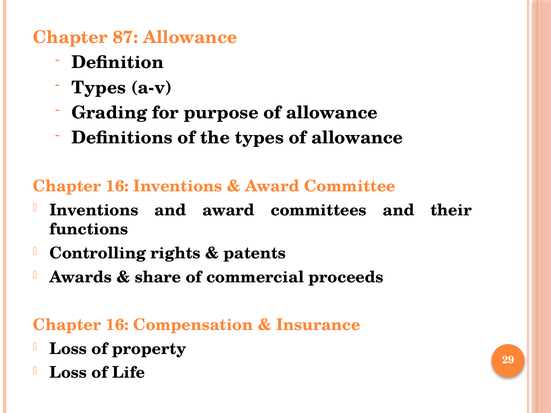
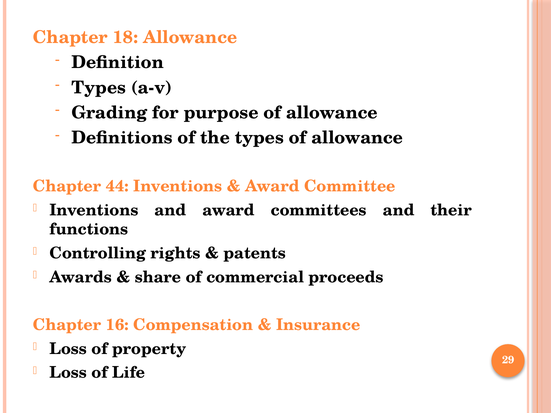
87: 87 -> 18 (125, 37)
16: 16 -> 44 (117, 186)
